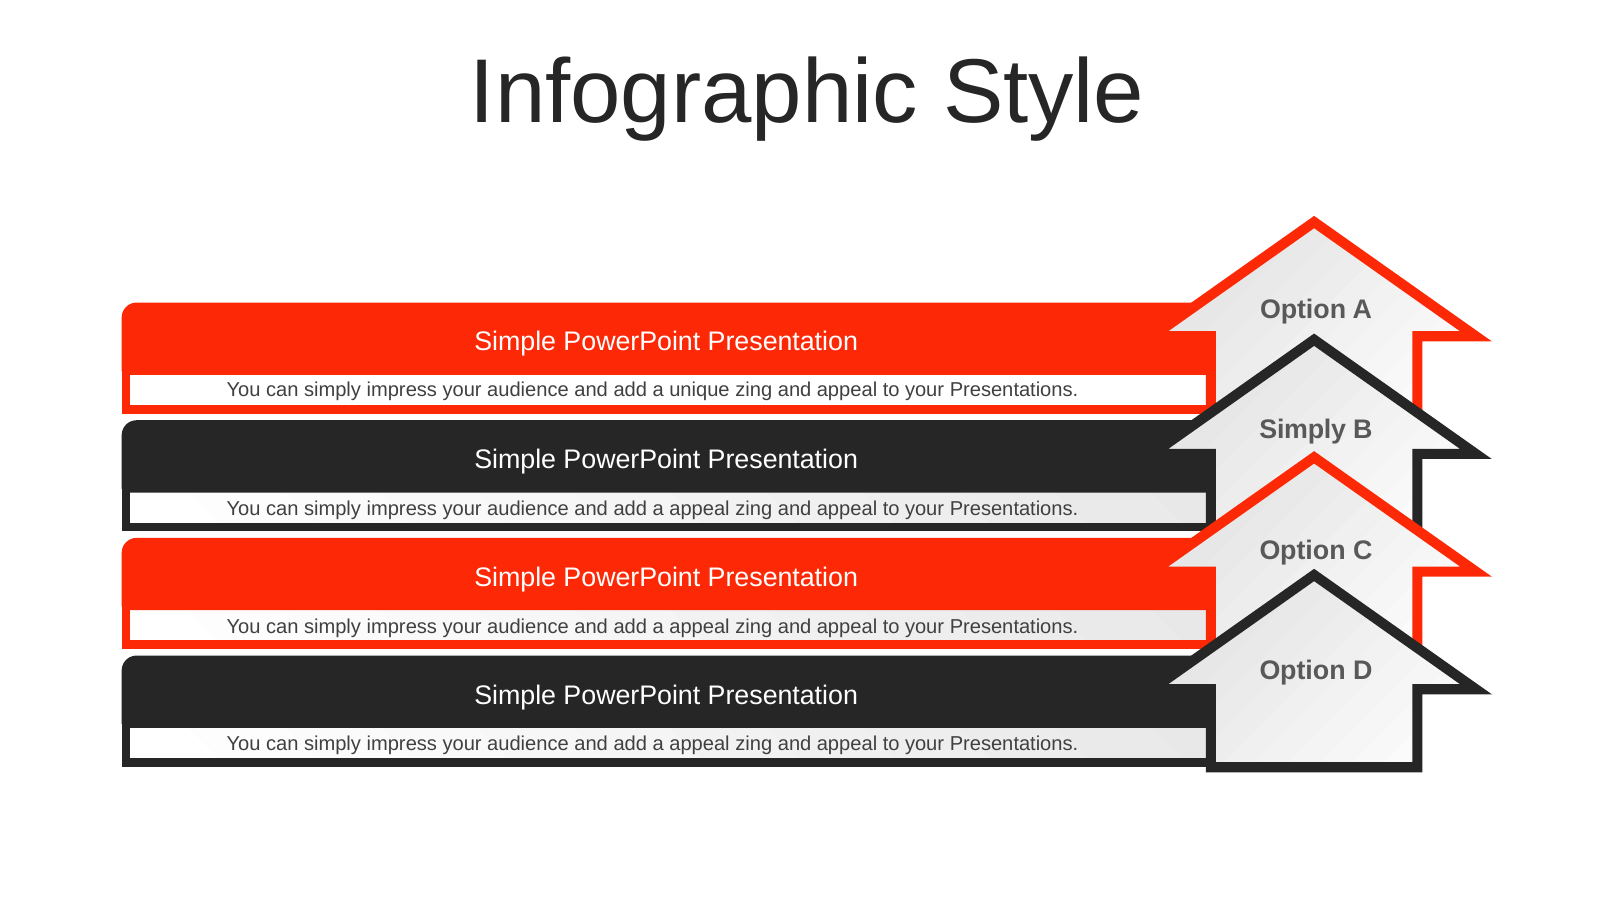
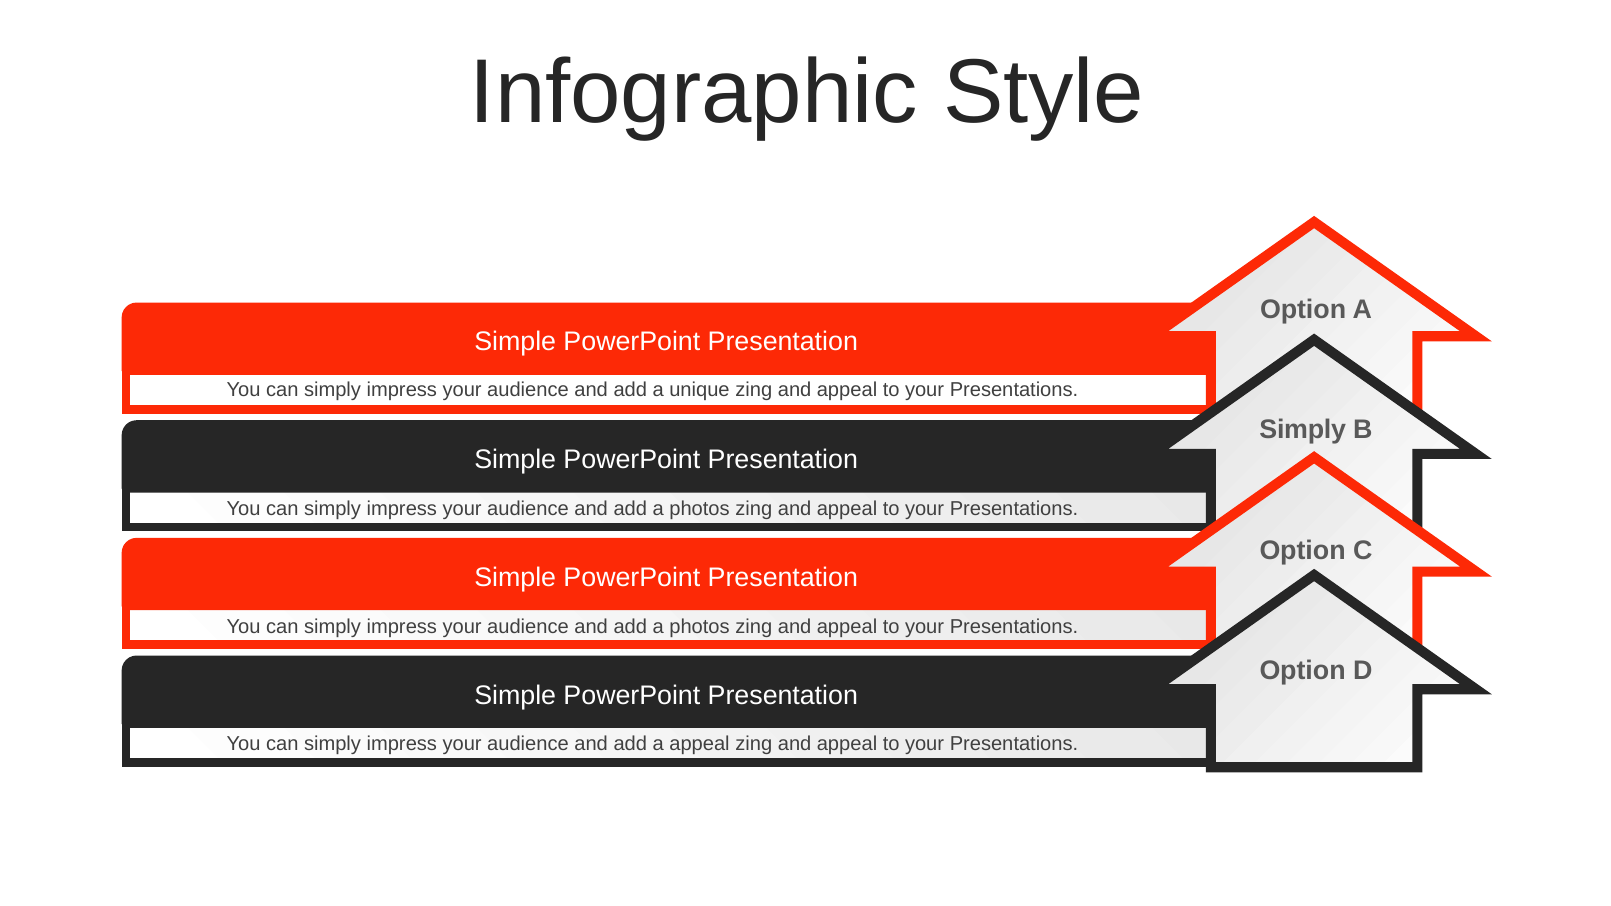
appeal: appeal -> photos (700, 509)
appeal: appeal -> photos (700, 627)
